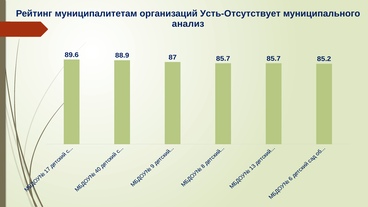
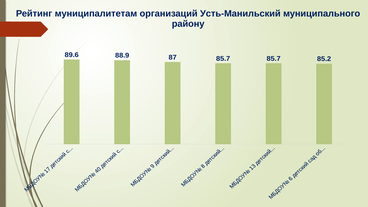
Усть-Отсутствует: Усть-Отсутствует -> Усть-Манильский (240, 14)
анализ: анализ -> району (188, 24)
